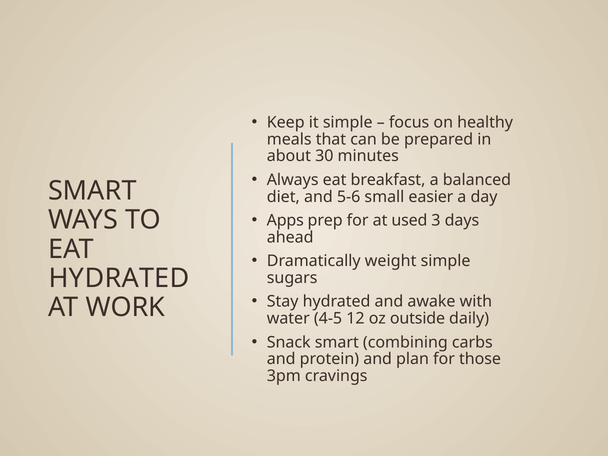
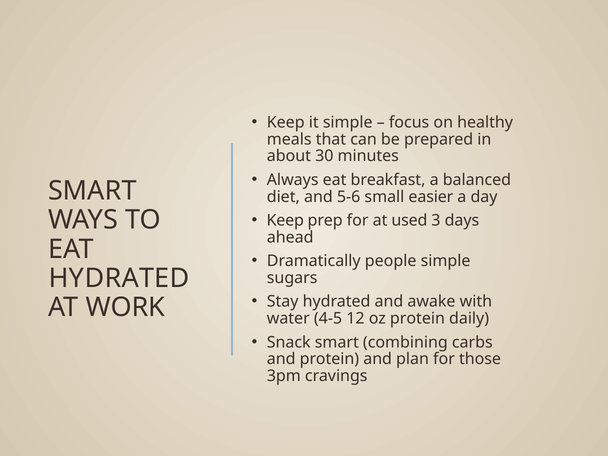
Apps: Apps -> Keep (285, 220)
weight: weight -> people (391, 261)
oz outside: outside -> protein (417, 319)
